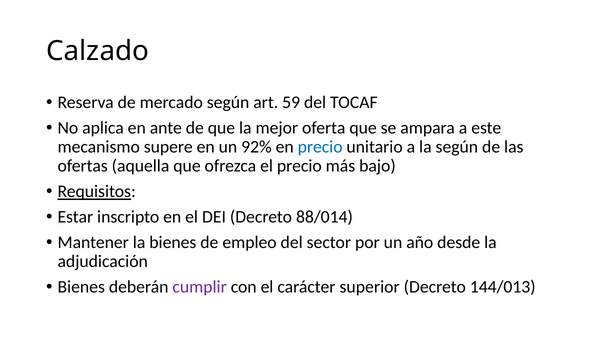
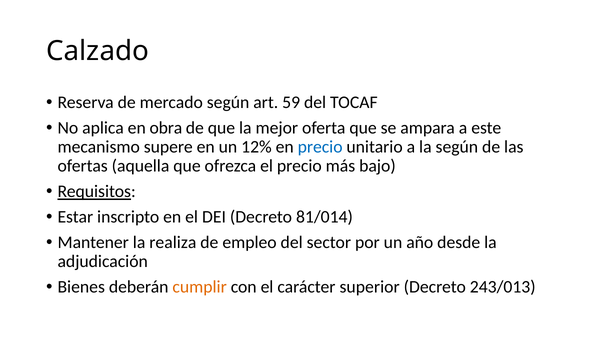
ante: ante -> obra (166, 128)
92%: 92% -> 12% (256, 147)
88/014: 88/014 -> 81/014 (324, 217)
la bienes: bienes -> realiza (173, 242)
cumplir colour: purple -> orange (200, 287)
144/013: 144/013 -> 243/013 (503, 287)
